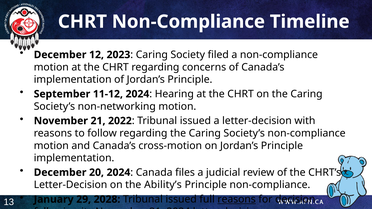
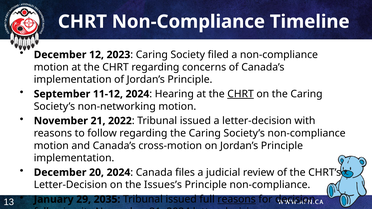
CHRT underline: none -> present (241, 94)
Ability’s: Ability’s -> Issues’s (163, 185)
2028: 2028 -> 2035 (107, 200)
